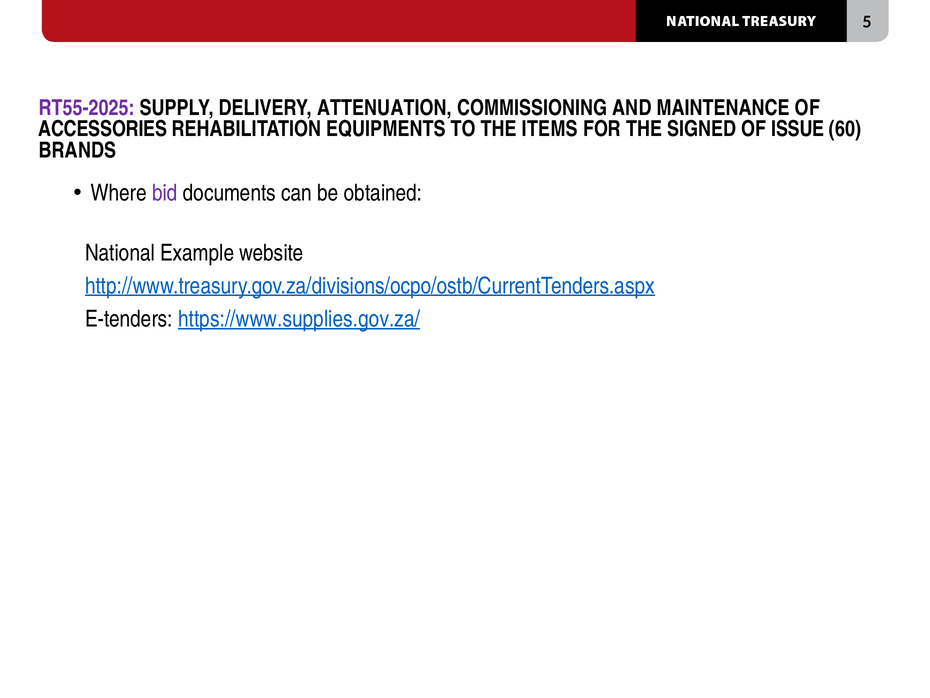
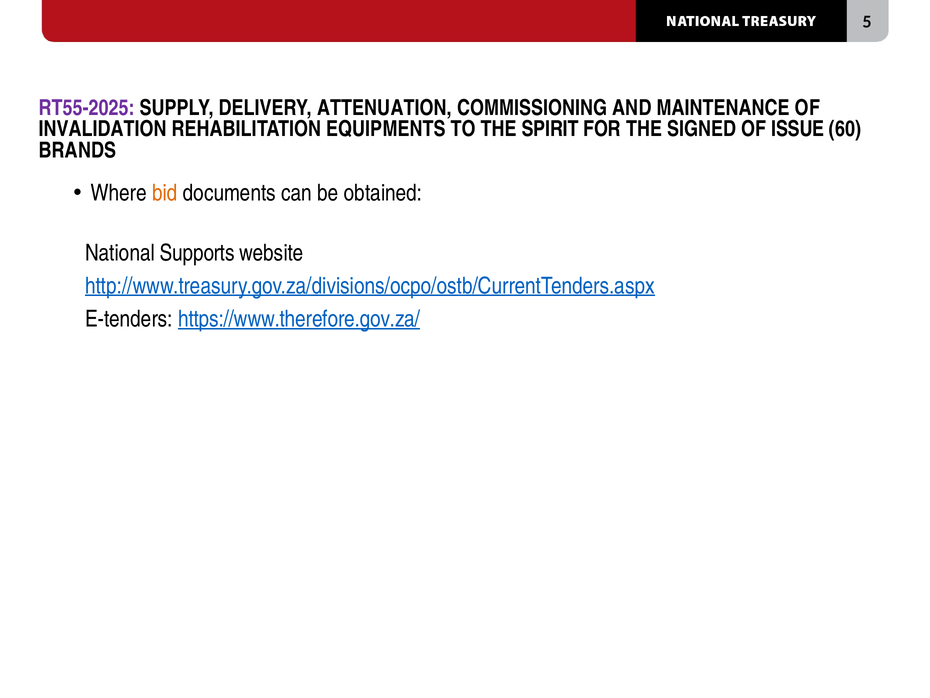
ACCESSORIES: ACCESSORIES -> INVALIDATION (103, 129)
ITEMS: ITEMS -> SPIRIT (550, 129)
bid colour: purple -> orange (165, 193)
Example: Example -> Supports (197, 253)
https://www.supplies.gov.za/: https://www.supplies.gov.za/ -> https://www.therefore.gov.za/ (299, 319)
